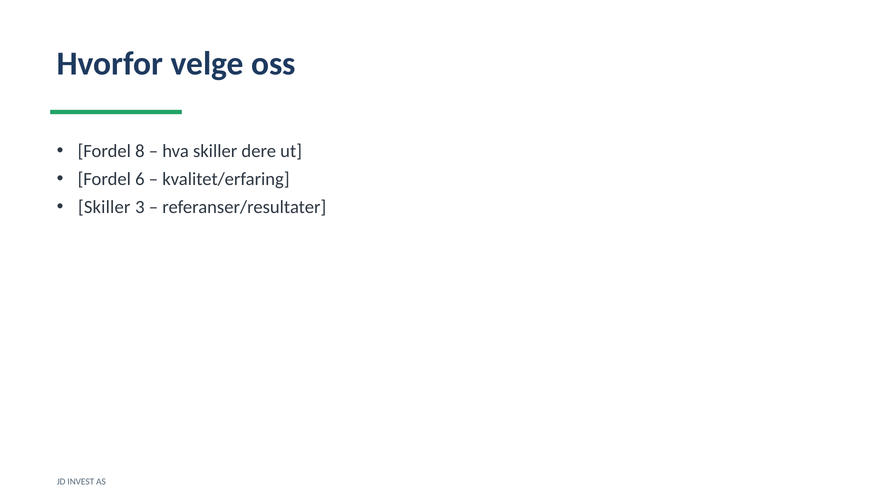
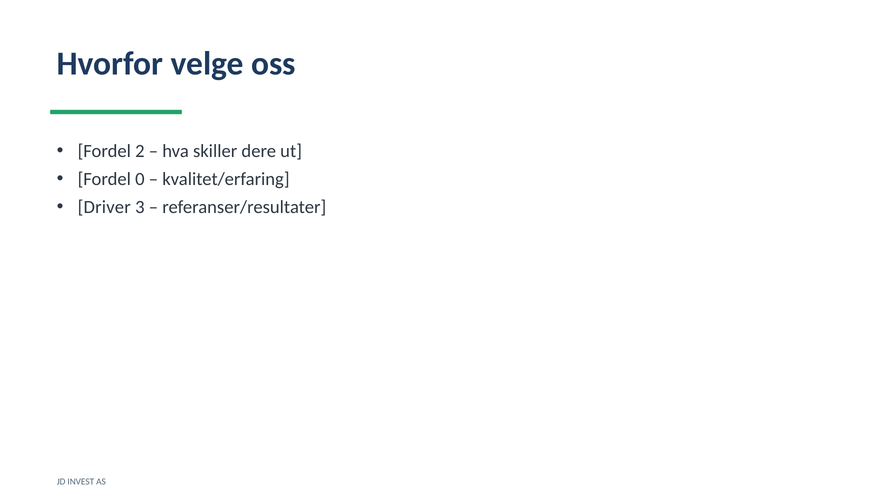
8: 8 -> 2 (140, 151)
6: 6 -> 0 (140, 179)
Skiller: Skiller -> Driver (104, 207)
